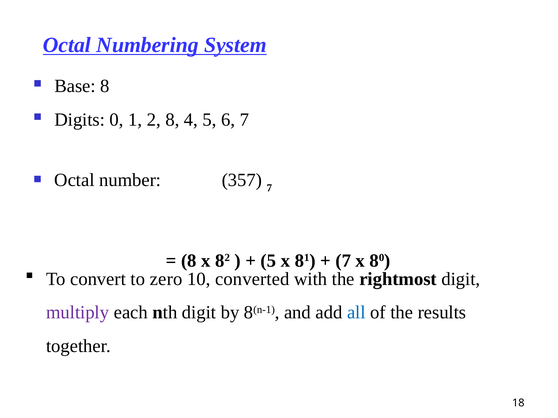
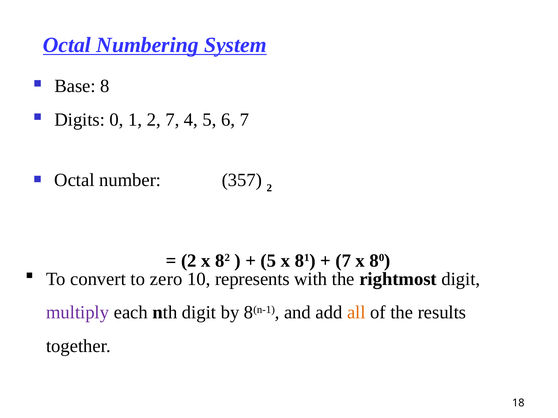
2 8: 8 -> 7 (172, 120)
357 7: 7 -> 2 (269, 188)
8: 8 -> 2 (189, 261)
converted: converted -> represents (252, 279)
all colour: blue -> orange (356, 313)
